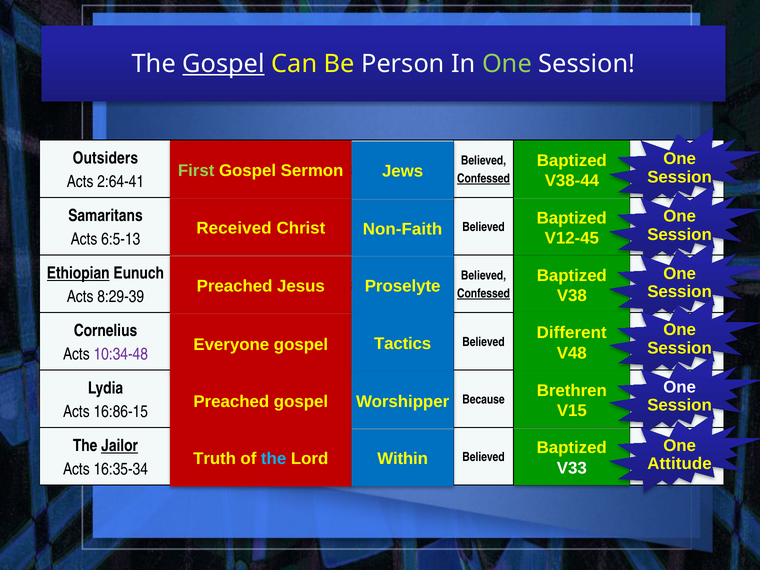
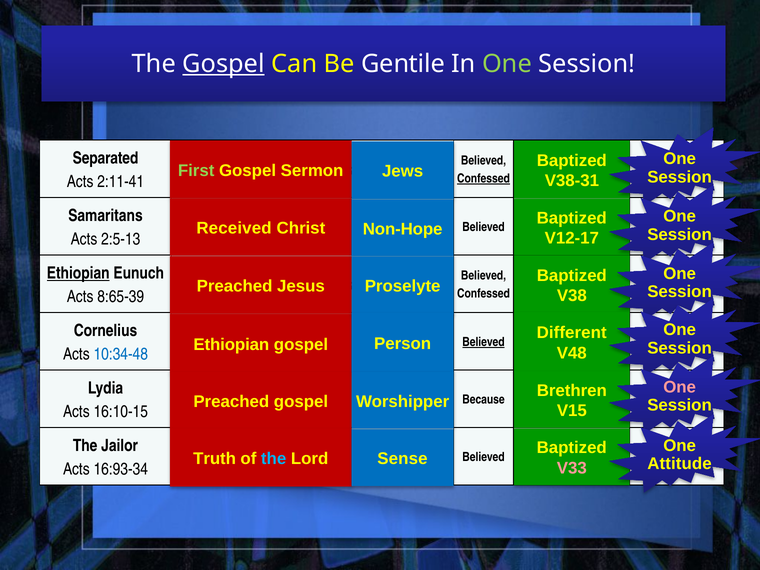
Person: Person -> Gentile (403, 64)
Outsiders: Outsiders -> Separated (106, 158)
V38-44: V38-44 -> V38-31 (572, 181)
2:64-41: 2:64-41 -> 2:11-41 (121, 182)
Non-Faith: Non-Faith -> Non-Hope (403, 229)
V12-45: V12-45 -> V12-17 (572, 238)
6:5-13: 6:5-13 -> 2:5-13 (121, 239)
Confessed underline: present -> none (484, 294)
8:29-39: 8:29-39 -> 8:65-39 (121, 297)
Believed underline: none -> present (484, 342)
Tactics: Tactics -> Person (403, 344)
Everyone: Everyone -> Ethiopian (231, 345)
10:34-48 colour: purple -> blue (121, 354)
One colour: white -> pink (680, 387)
16:86-15: 16:86-15 -> 16:10-15 (121, 412)
Jailor underline: present -> none (120, 446)
Within: Within -> Sense (402, 459)
V33 colour: white -> pink (572, 468)
16:35-34: 16:35-34 -> 16:93-34 (121, 469)
